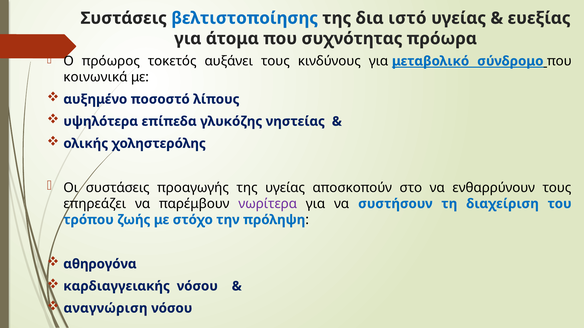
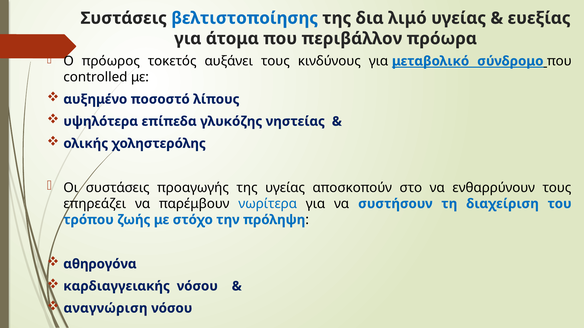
ιστό: ιστό -> λιμό (407, 18)
συχνότητας: συχνότητας -> περιβάλλον (352, 39)
κοινωνικά: κοινωνικά -> controlled (95, 77)
νωρίτερα colour: purple -> blue (268, 204)
